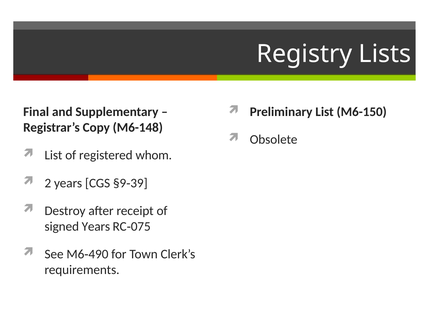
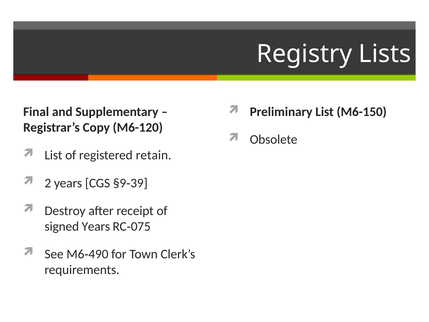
M6-148: M6-148 -> M6-120 (138, 128)
whom: whom -> retain (154, 155)
